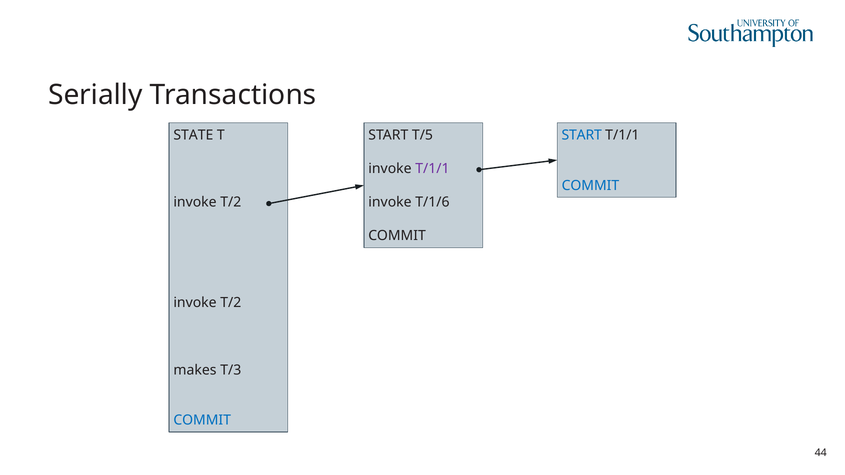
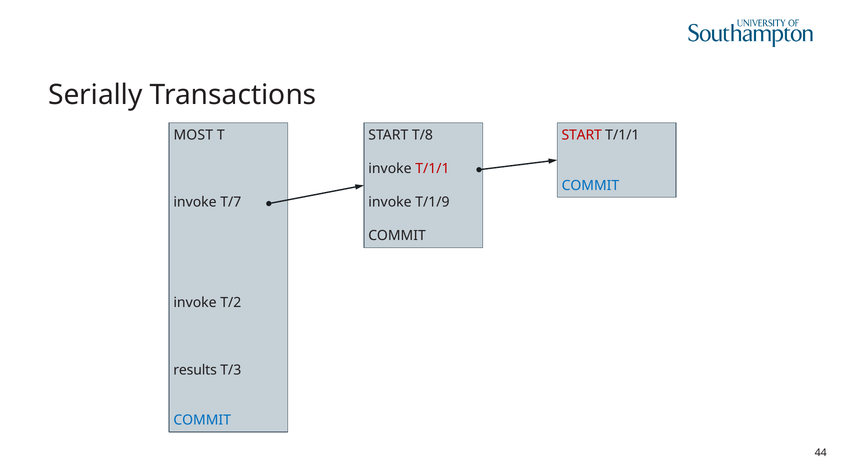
STATE: STATE -> MOST (193, 135)
T/5: T/5 -> T/8 (422, 135)
START colour: blue -> red (582, 135)
T/1/1 colour: purple -> red (432, 169)
T/2: T/2 -> T/7 (231, 202)
T/1/6: T/1/6 -> T/1/9 (432, 202)
makes: makes -> results (195, 370)
